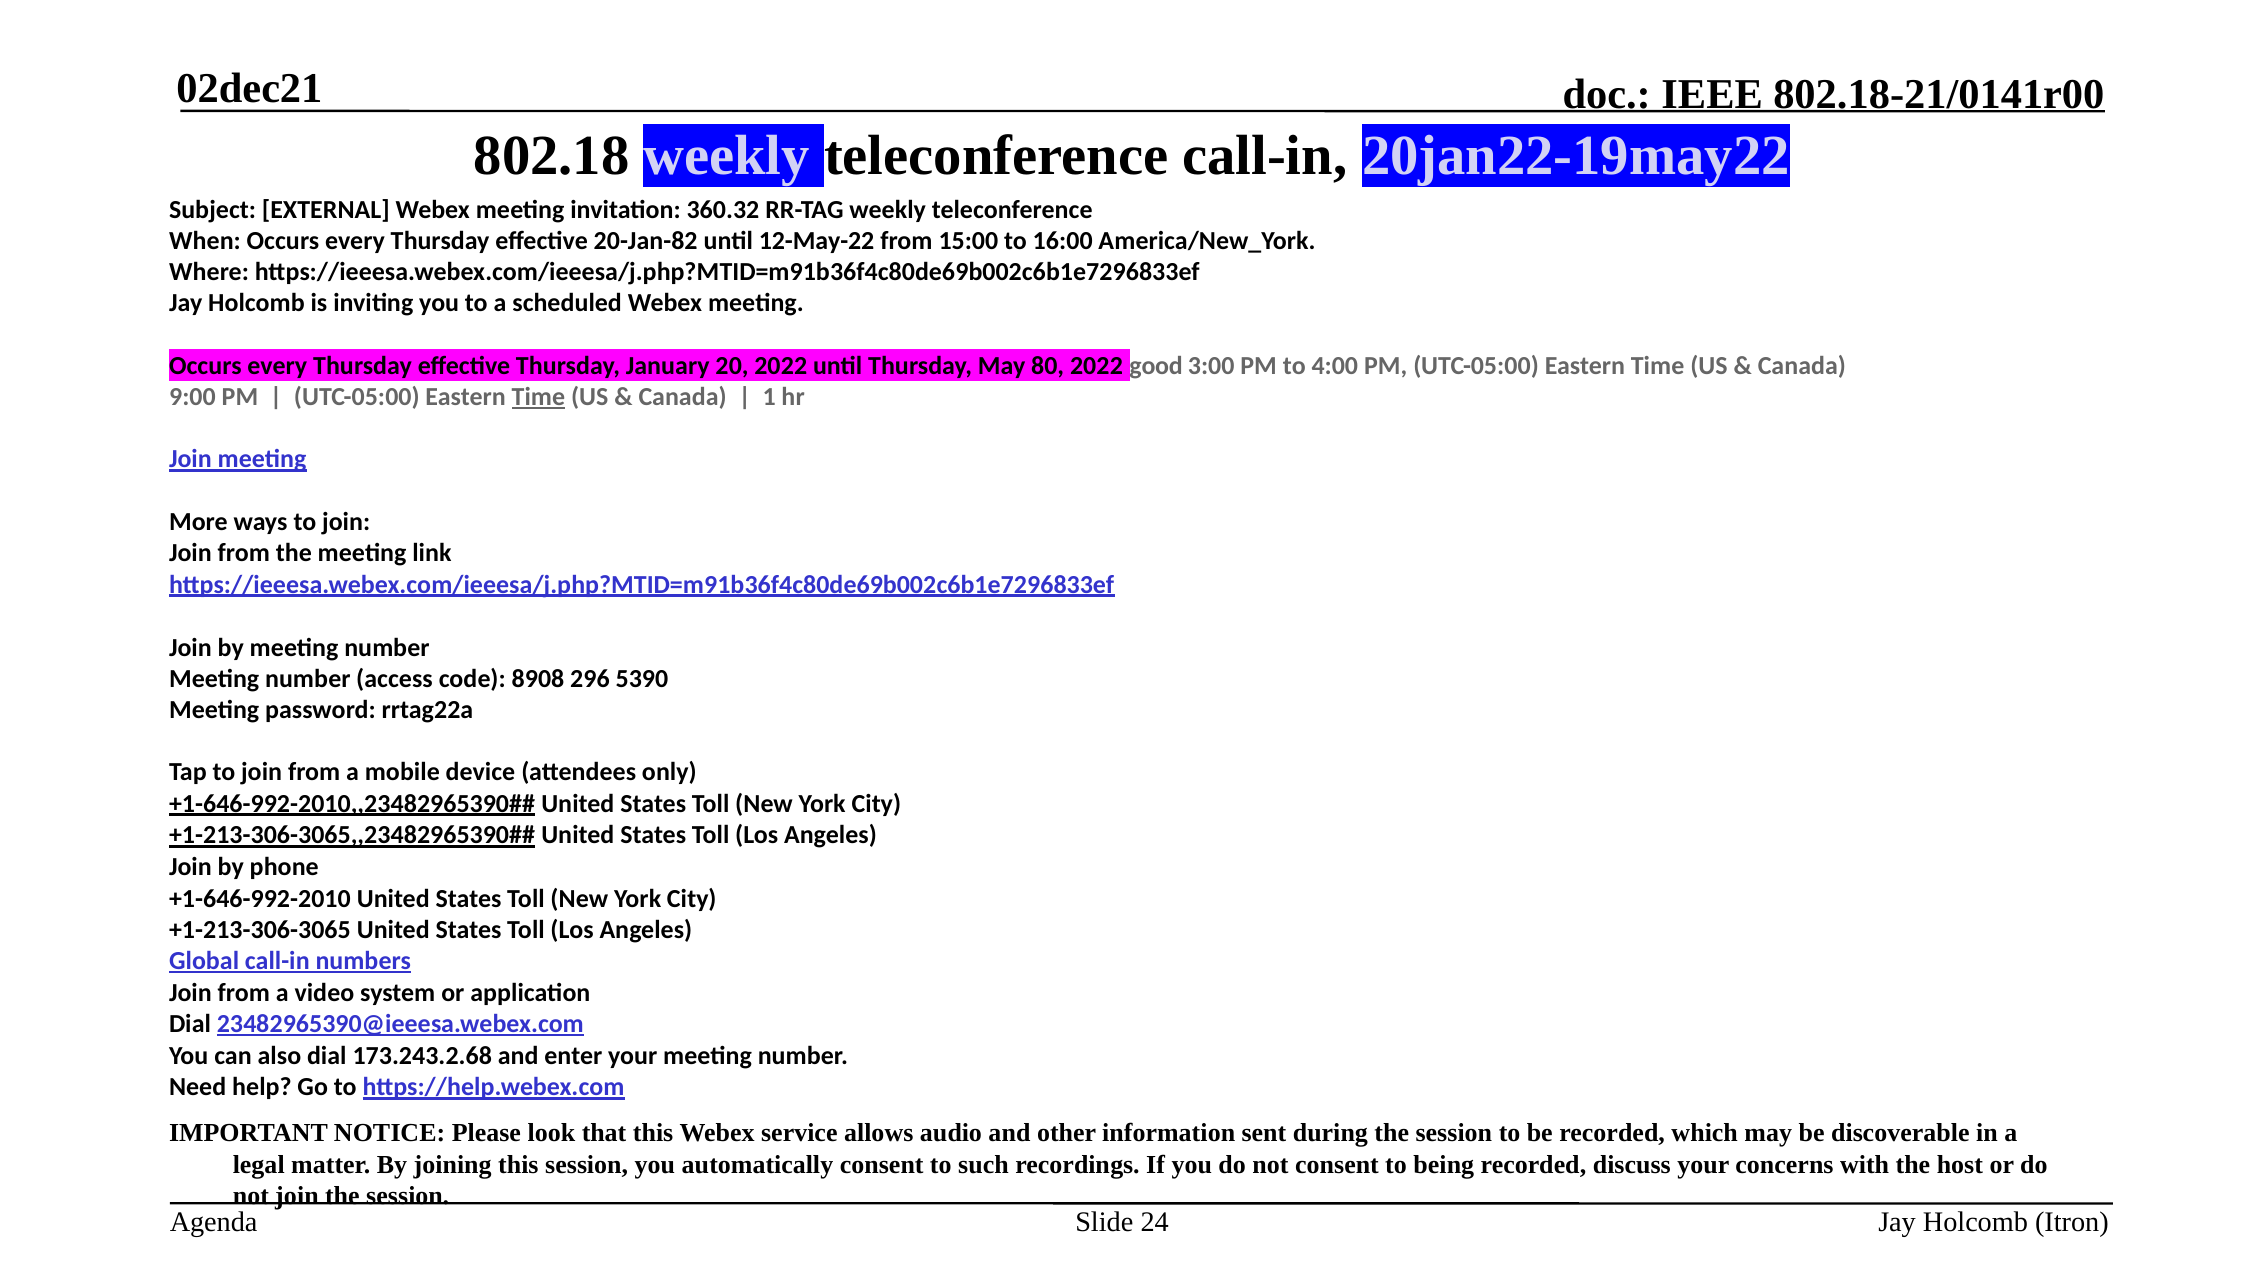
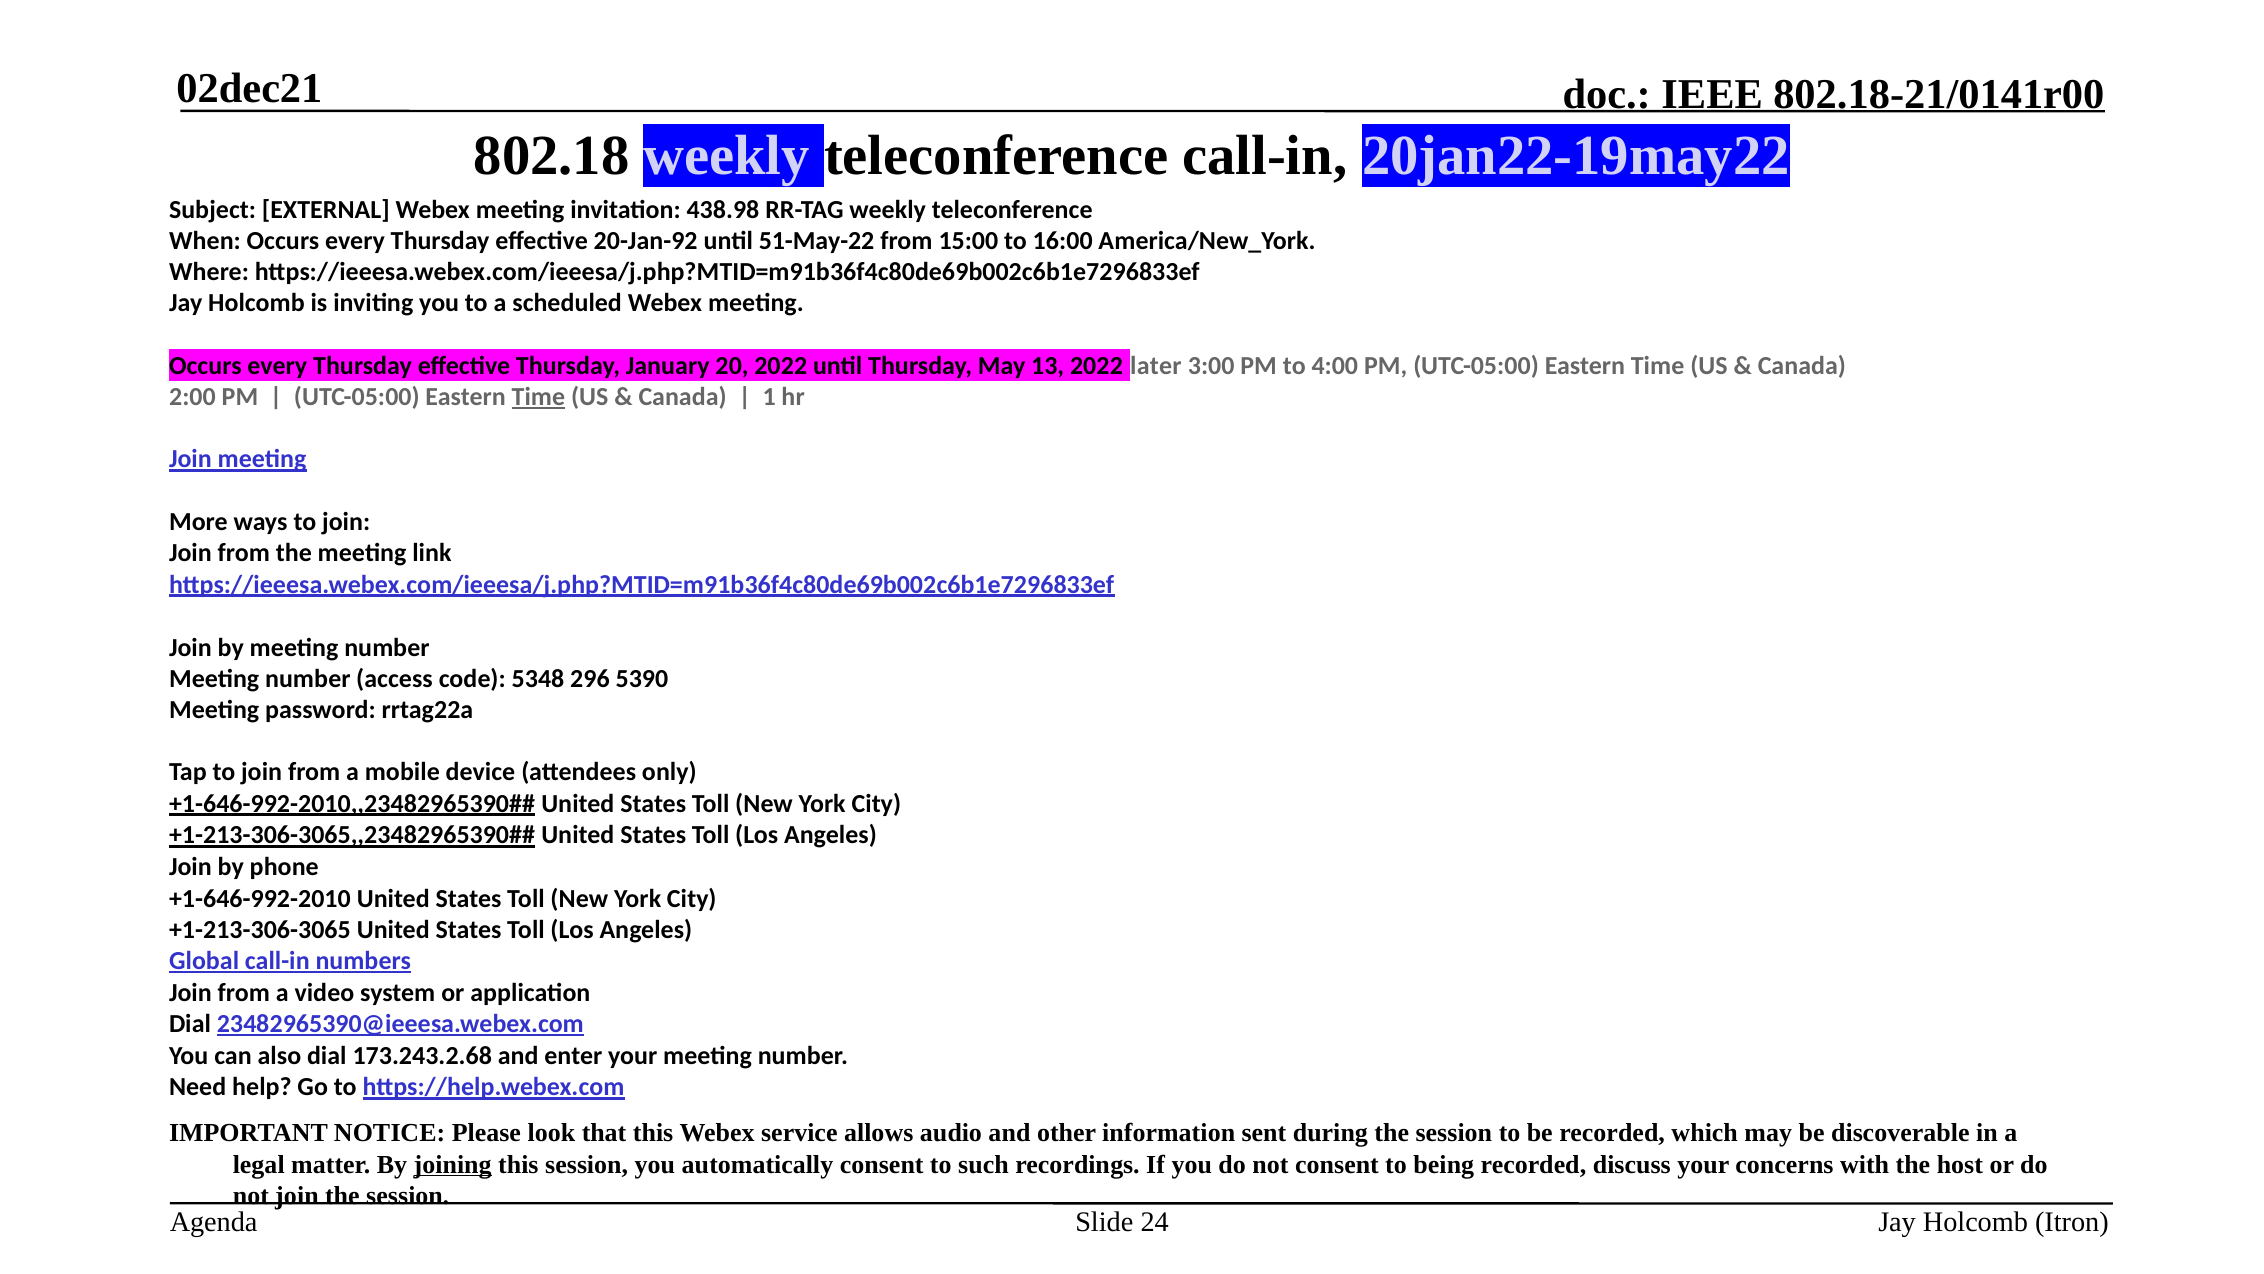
360.32: 360.32 -> 438.98 (723, 210)
20-Jan-82: 20-Jan-82 -> 20-Jan-92 (646, 241)
12-May-22: 12-May-22 -> 51-May-22 (817, 241)
80: 80 -> 13 (1048, 365)
good: good -> later (1156, 365)
9:00: 9:00 -> 2:00 (192, 397)
8908: 8908 -> 5348 (538, 679)
joining underline: none -> present (453, 1164)
